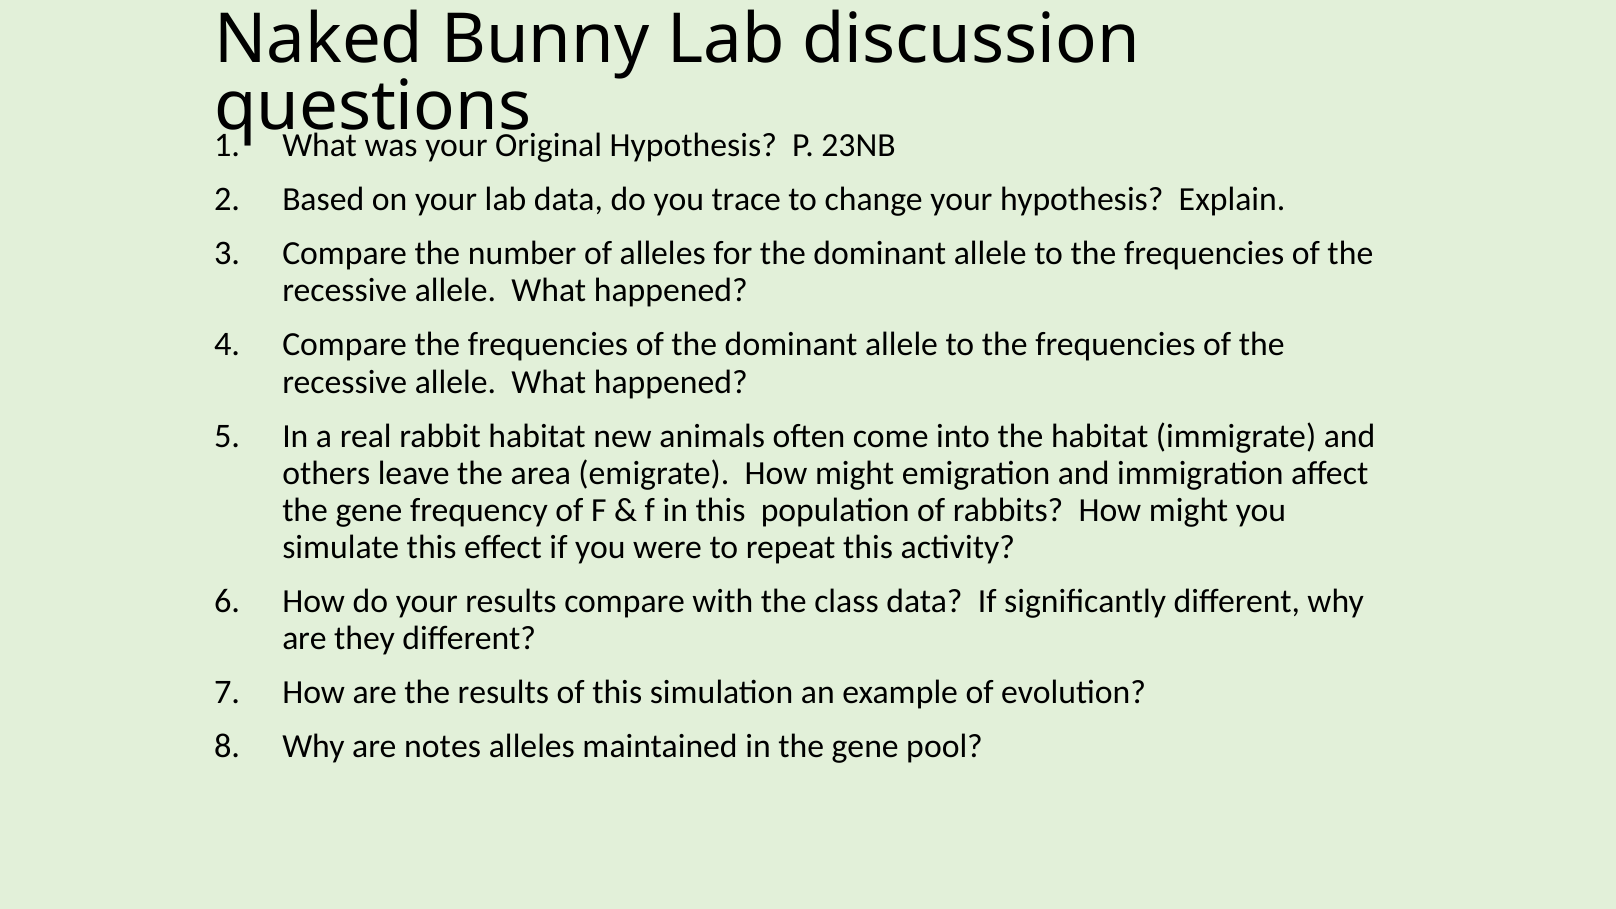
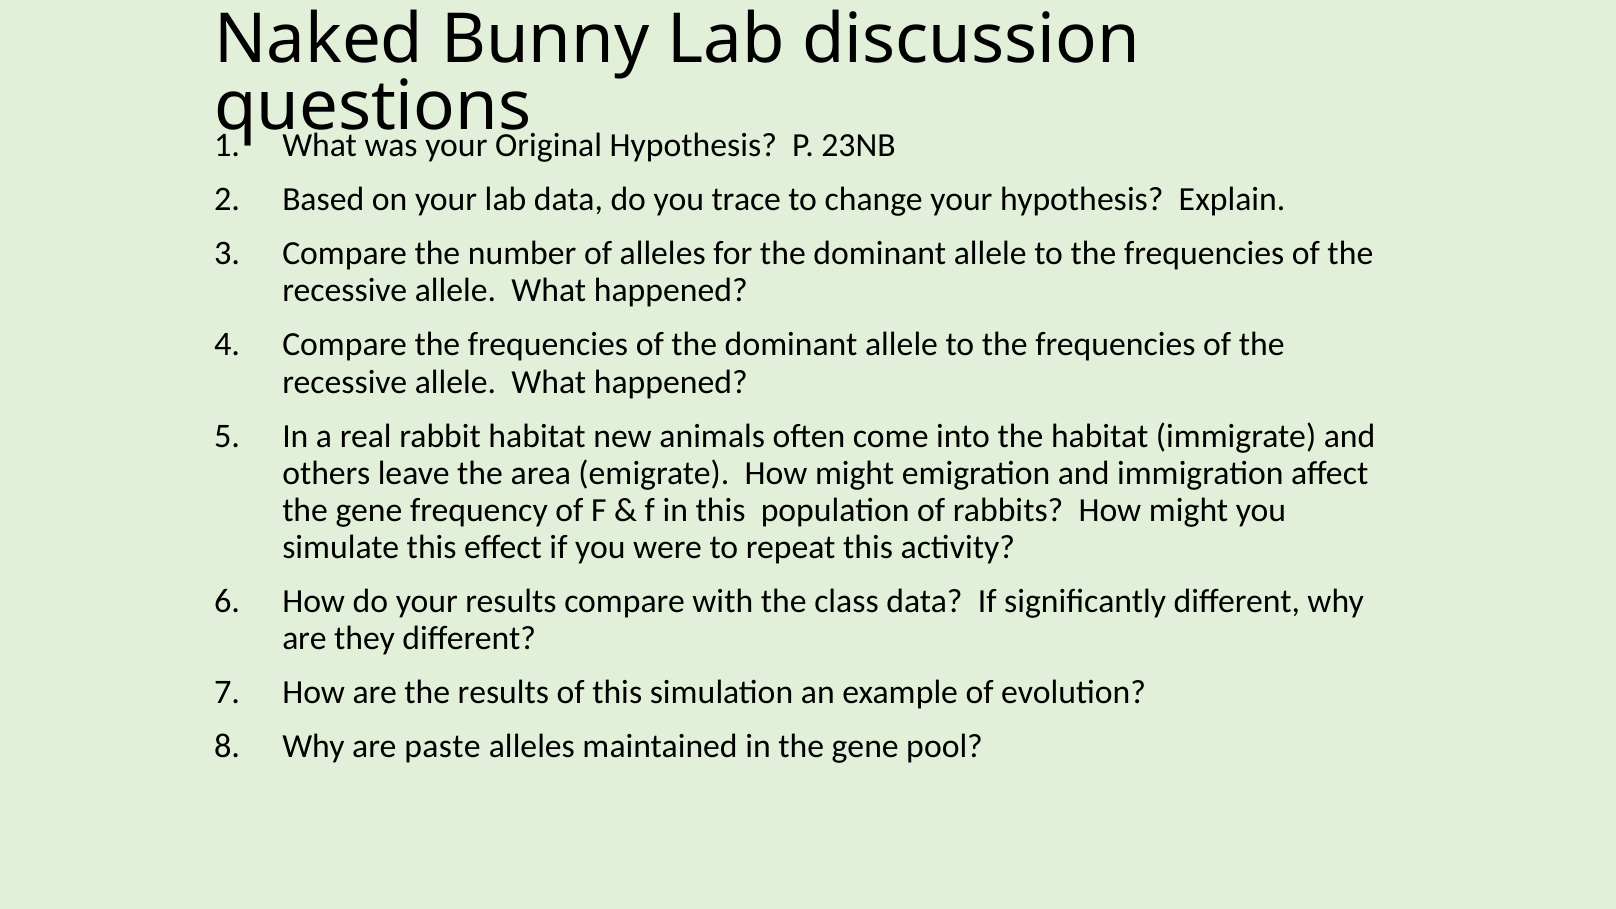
notes: notes -> paste (442, 746)
